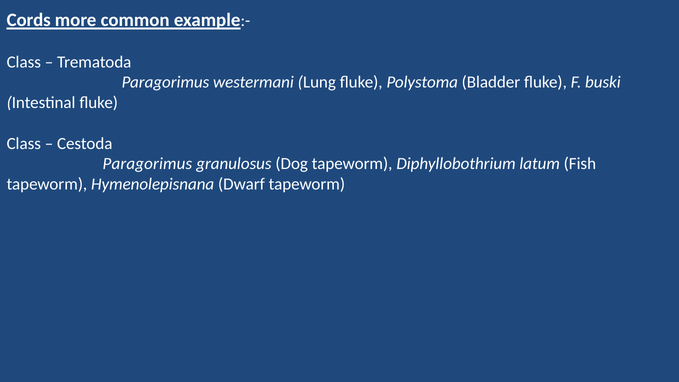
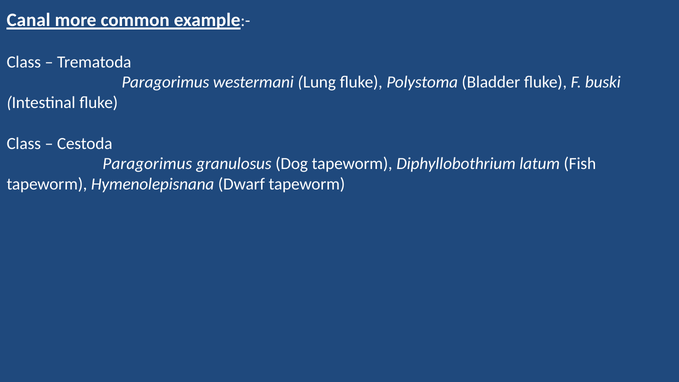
Cords: Cords -> Canal (29, 20)
